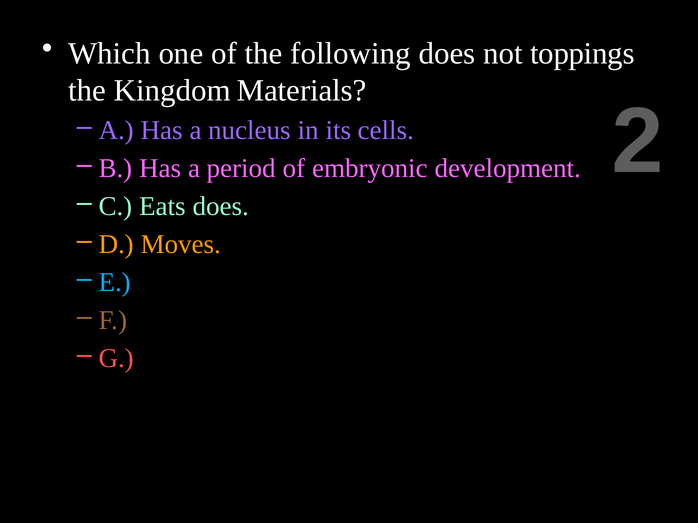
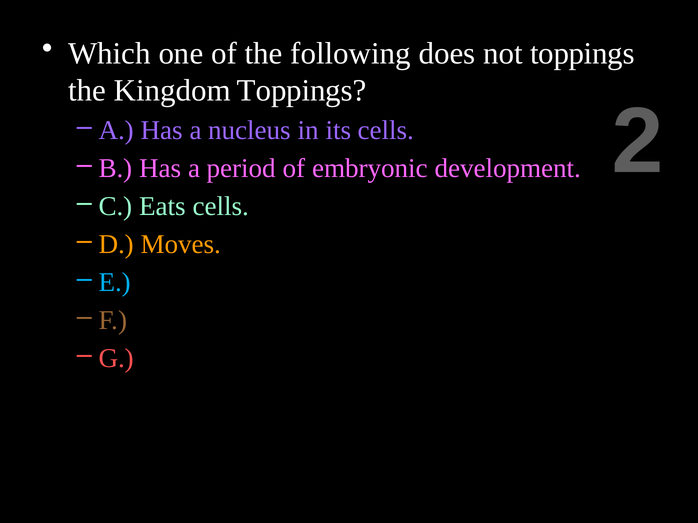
Kingdom Materials: Materials -> Toppings (302, 91)
Eats does: does -> cells (221, 207)
